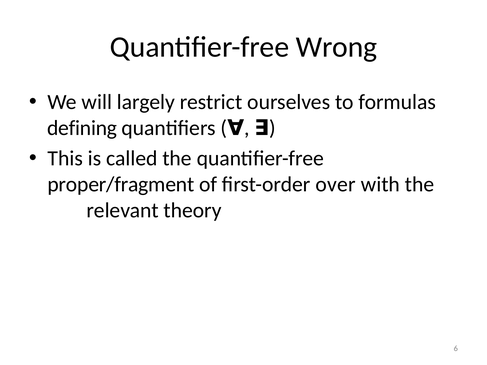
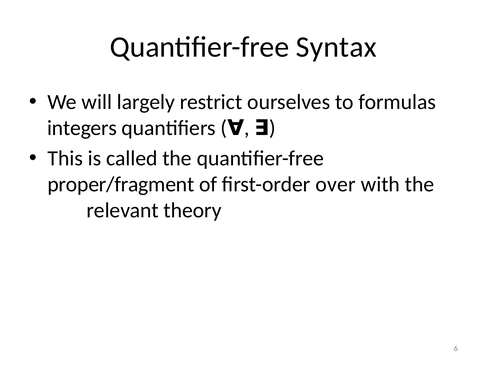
Wrong: Wrong -> Syntax (336, 47)
defining: defining -> integers (82, 128)
